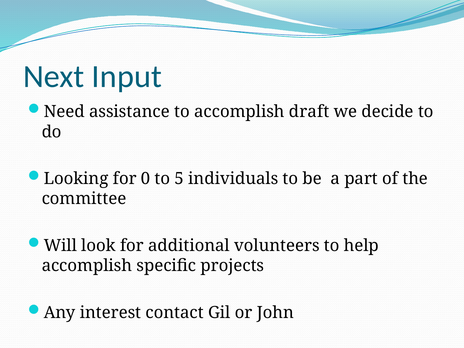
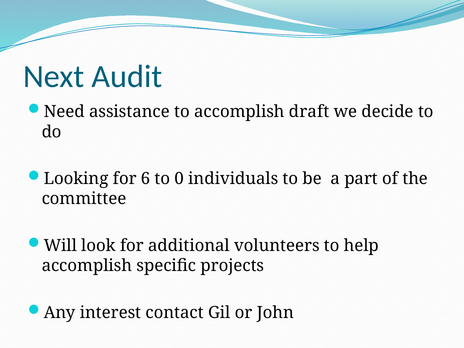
Input: Input -> Audit (127, 77)
0: 0 -> 6 (146, 179)
5: 5 -> 0 (179, 179)
